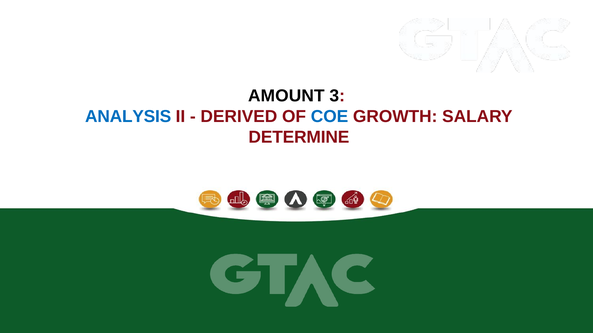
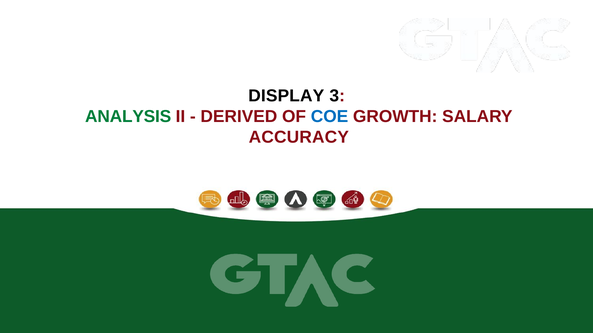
AMOUNT: AMOUNT -> DISPLAY (286, 96)
ANALYSIS colour: blue -> green (128, 117)
DETERMINE: DETERMINE -> ACCURACY (299, 137)
